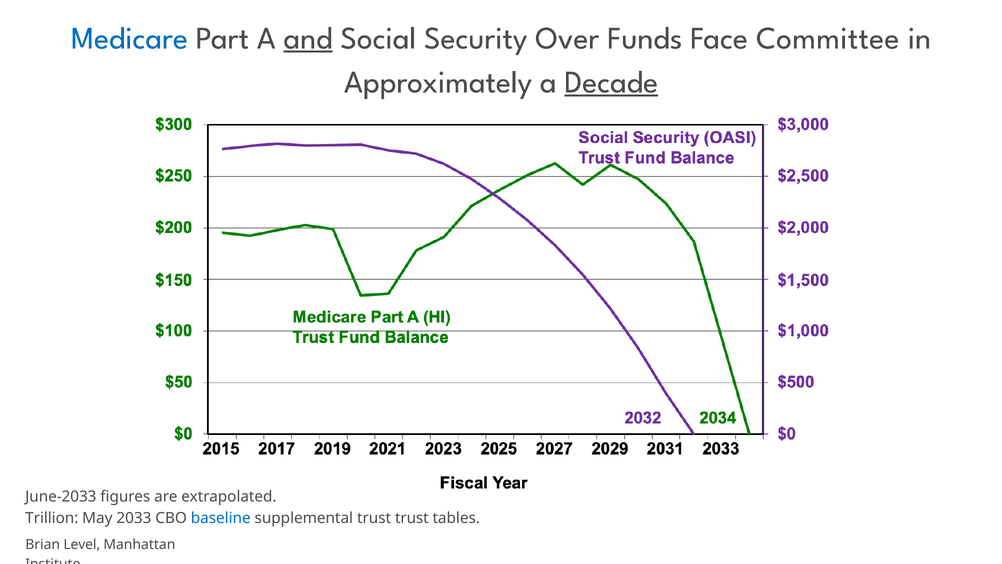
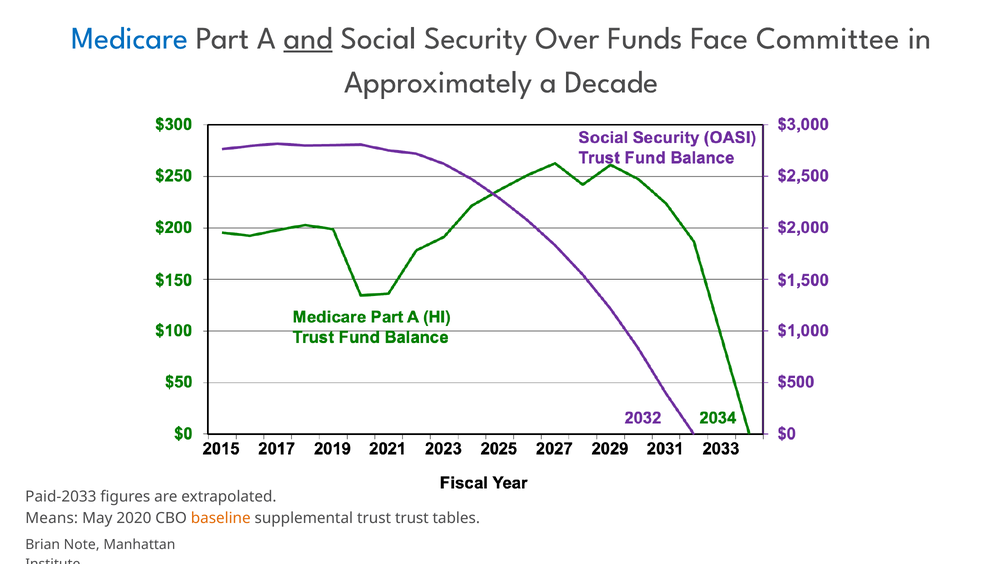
Decade underline: present -> none (611, 82)
June-2033: June-2033 -> Paid-2033 (61, 497)
Trillion: Trillion -> Means (52, 518)
2033: 2033 -> 2020 (134, 518)
baseline colour: blue -> orange (221, 518)
Level: Level -> Note (82, 544)
